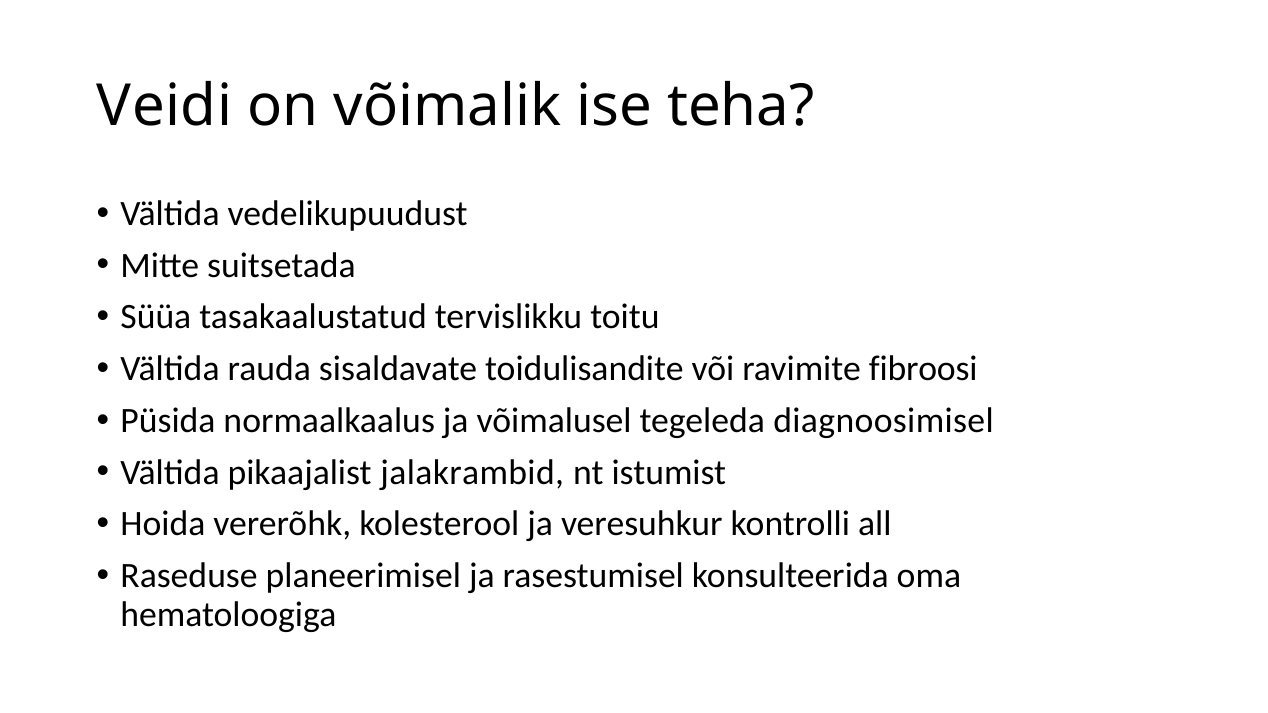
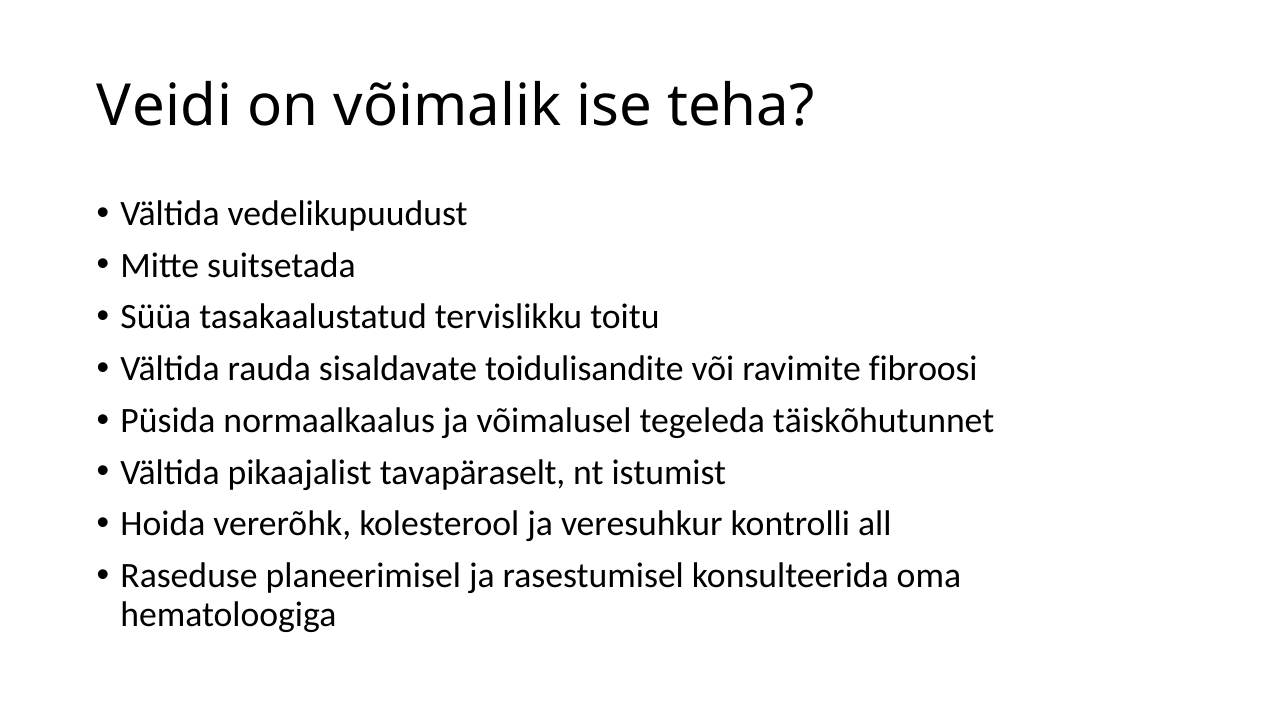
diagnoosimisel: diagnoosimisel -> täiskõhutunnet (884, 421)
jalakrambid: jalakrambid -> tavapäraselt (473, 473)
